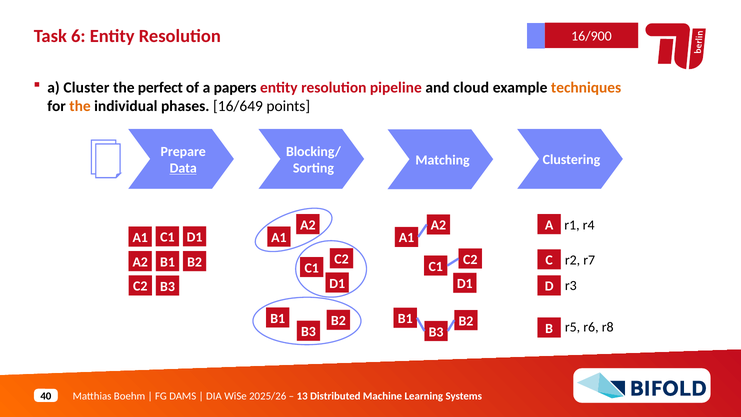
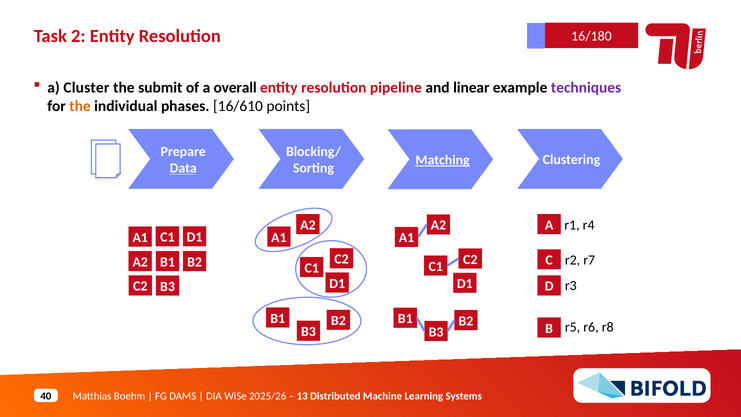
6: 6 -> 2 (78, 36)
16/900: 16/900 -> 16/180 (591, 36)
perfect: perfect -> submit (160, 87)
papers: papers -> overall (235, 87)
cloud: cloud -> linear (471, 87)
techniques colour: orange -> purple (586, 87)
16/649: 16/649 -> 16/610 (238, 106)
Matching underline: none -> present (443, 160)
